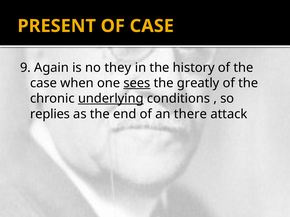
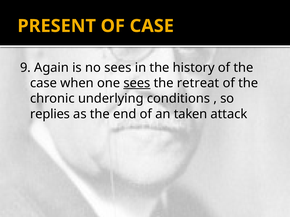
no they: they -> sees (118, 68)
greatly: greatly -> retreat (198, 83)
underlying underline: present -> none (111, 99)
there: there -> taken (191, 114)
